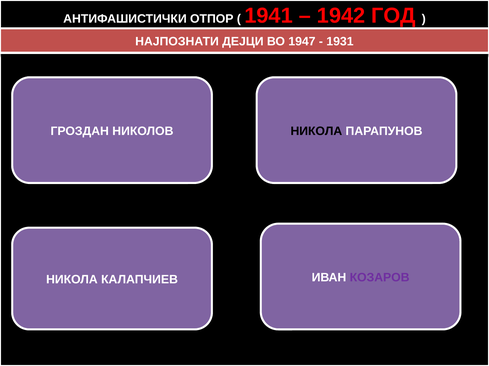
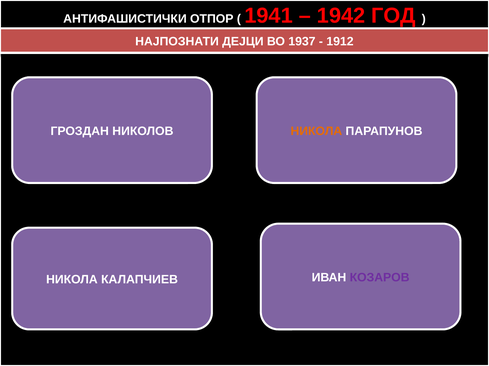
1947: 1947 -> 1937 (302, 42)
1931: 1931 -> 1912 (340, 42)
НИКОЛА colour: black -> orange (316, 131)
